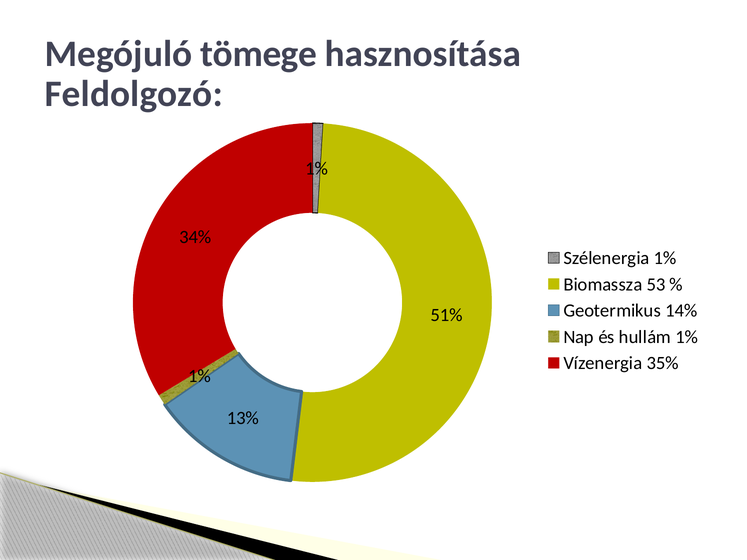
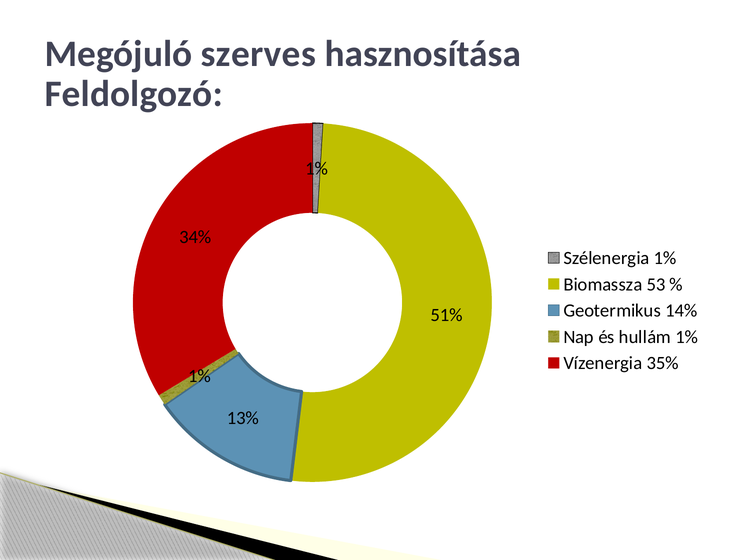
tömege: tömege -> szerves (258, 54)
